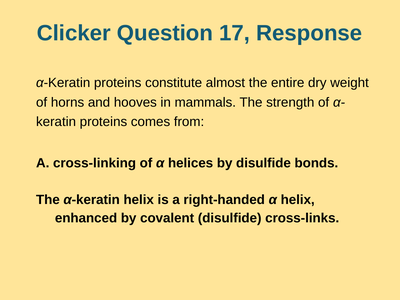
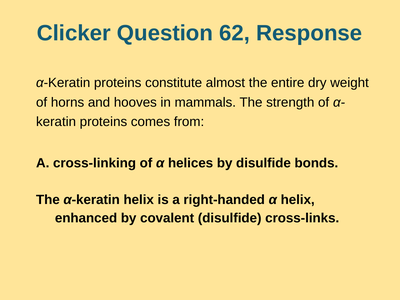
17: 17 -> 62 (235, 33)
